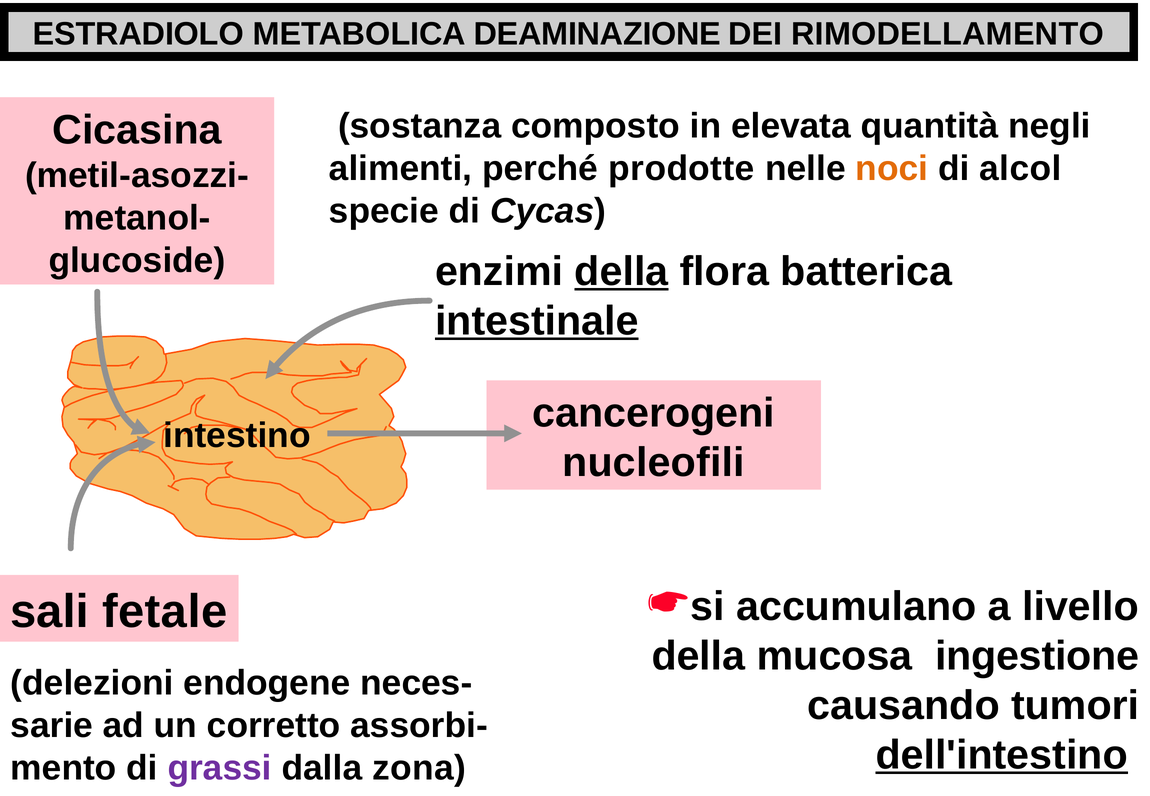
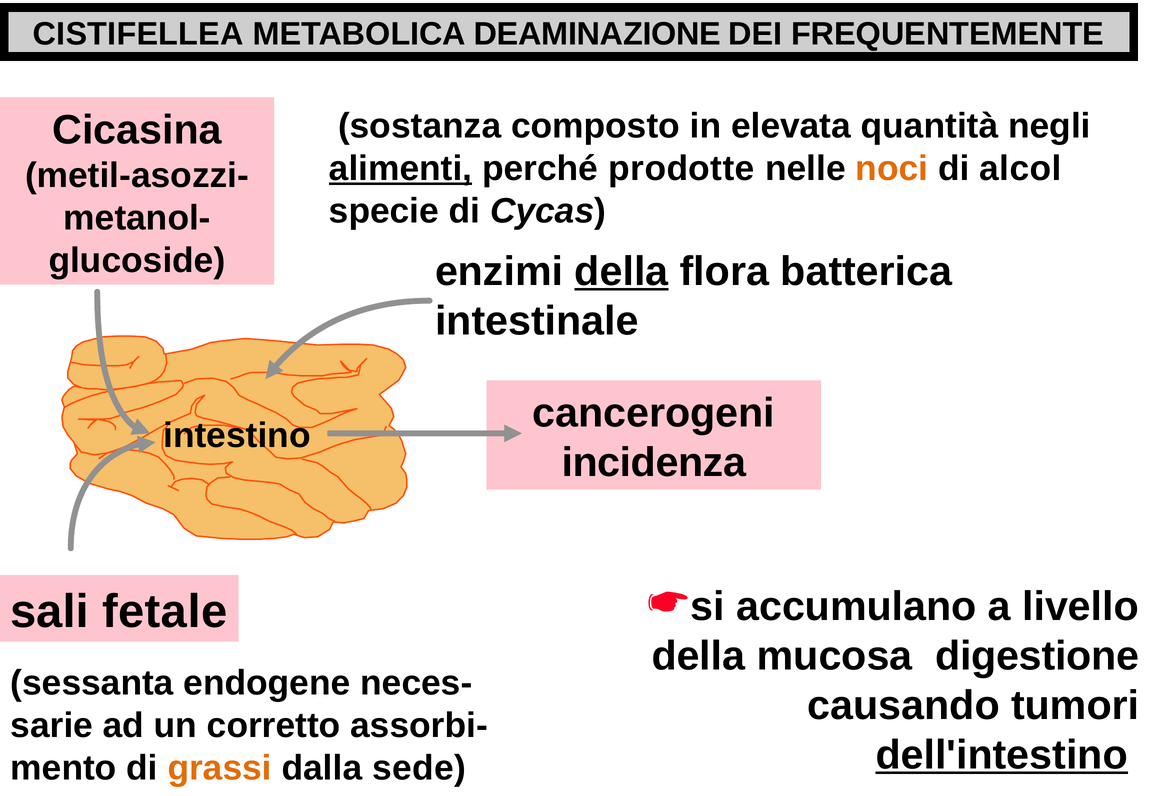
ESTRADIOLO: ESTRADIOLO -> CISTIFELLEA (138, 34)
RIMODELLAMENTO: RIMODELLAMENTO -> FREQUENTEMENTE (948, 34)
alimenti underline: none -> present (401, 169)
intestinale underline: present -> none (537, 321)
nucleofili: nucleofili -> incidenza (654, 463)
ingestione: ingestione -> digestione (1037, 656)
delezioni: delezioni -> sessanta (92, 683)
grassi colour: purple -> orange (220, 768)
zona: zona -> sede (419, 768)
